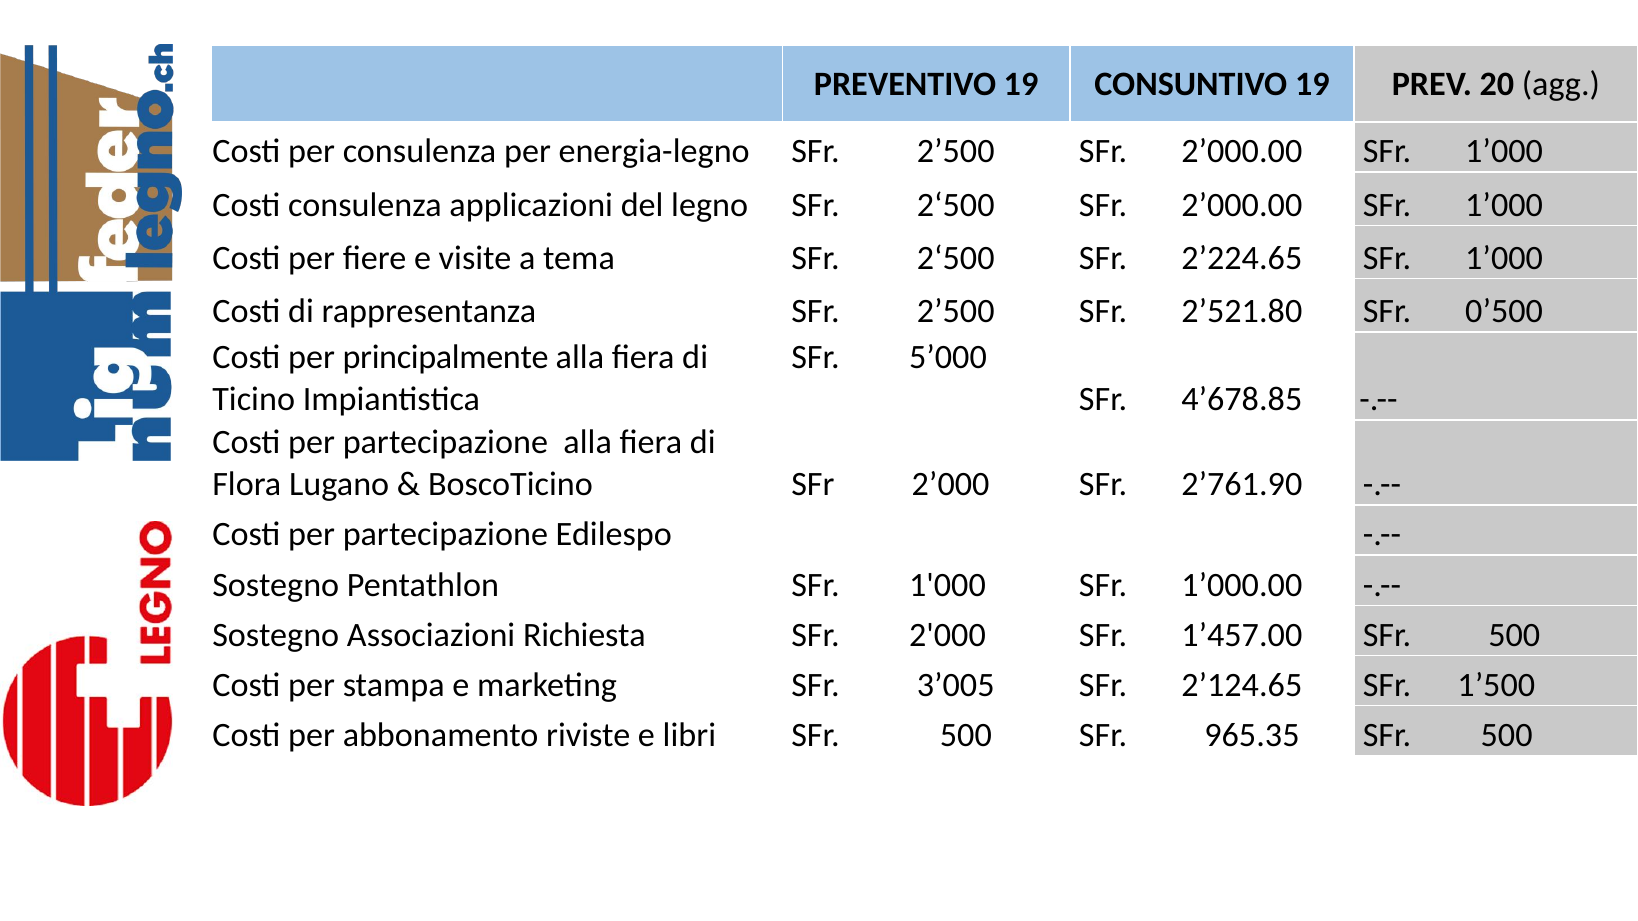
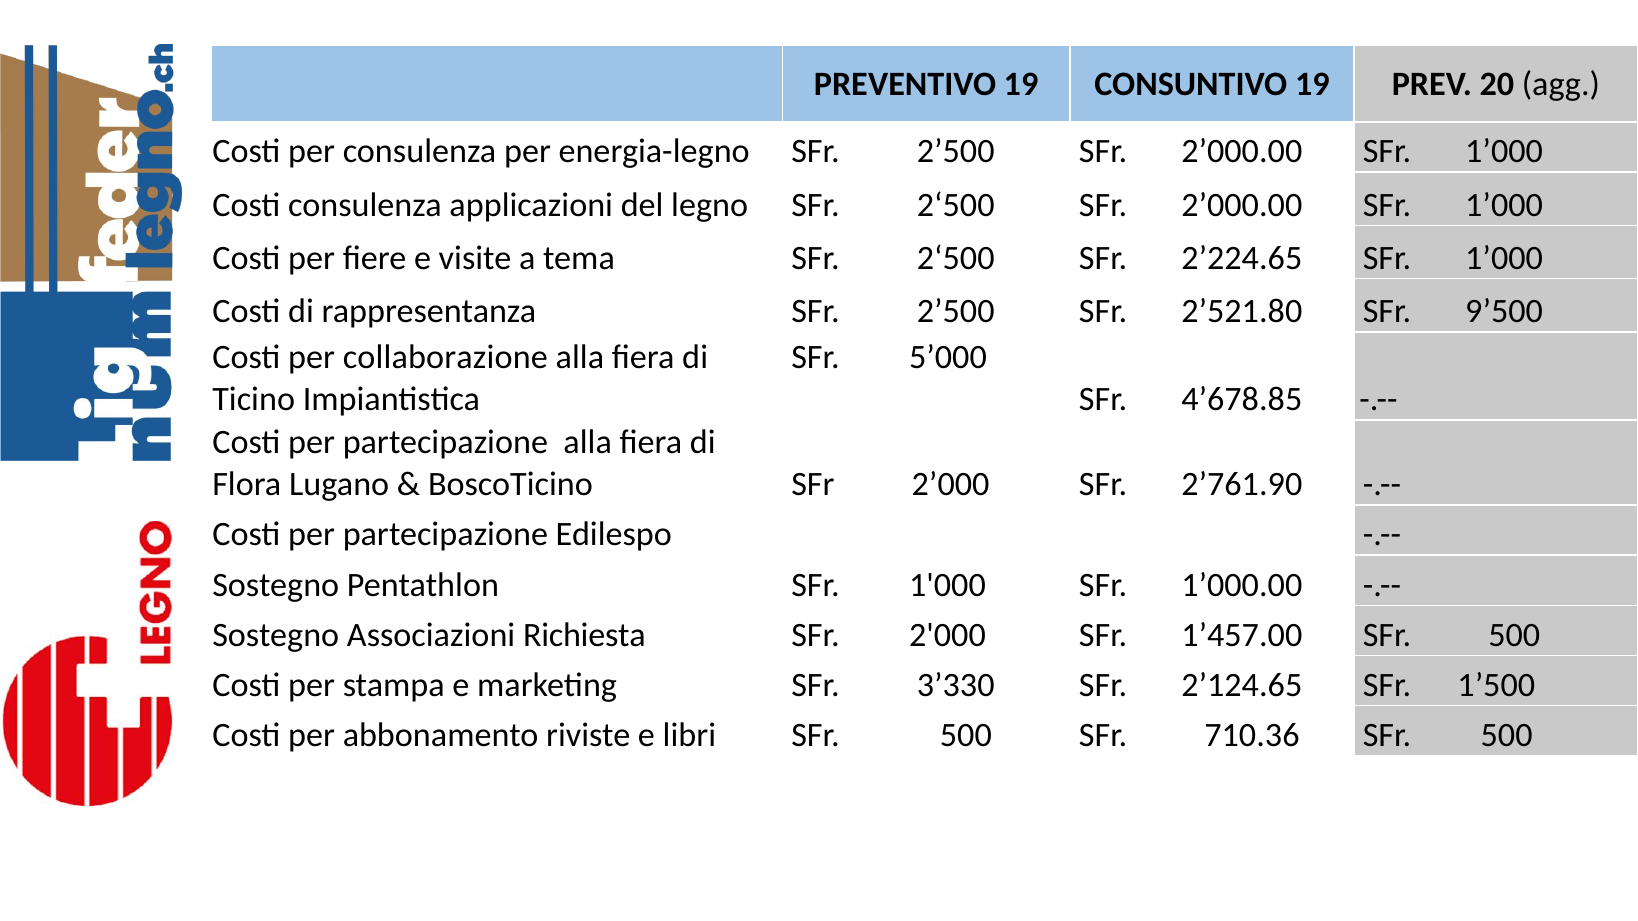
0’500: 0’500 -> 9’500 (1504, 312)
principalmente: principalmente -> collaborazione (445, 358)
3’005: 3’005 -> 3’330 (956, 686)
965.35: 965.35 -> 710.36 (1252, 736)
